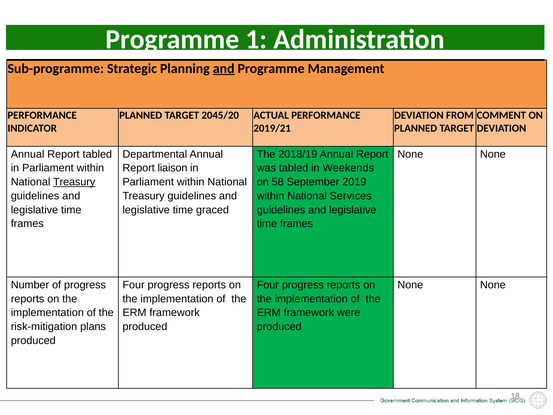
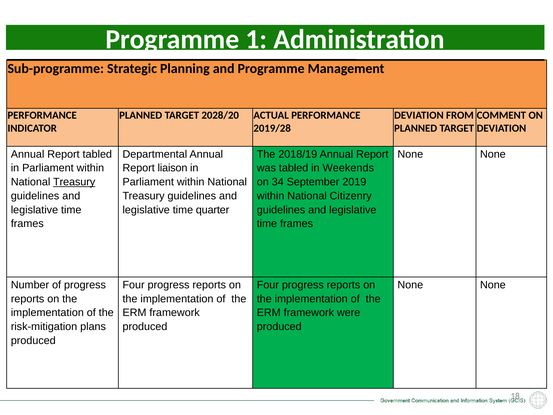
and underline: present -> none (224, 69)
2045/20: 2045/20 -> 2028/20 (220, 115)
2019/21: 2019/21 -> 2019/28 (272, 128)
58: 58 -> 34 (278, 182)
Services: Services -> Citizenry (351, 196)
graced: graced -> quarter (213, 210)
